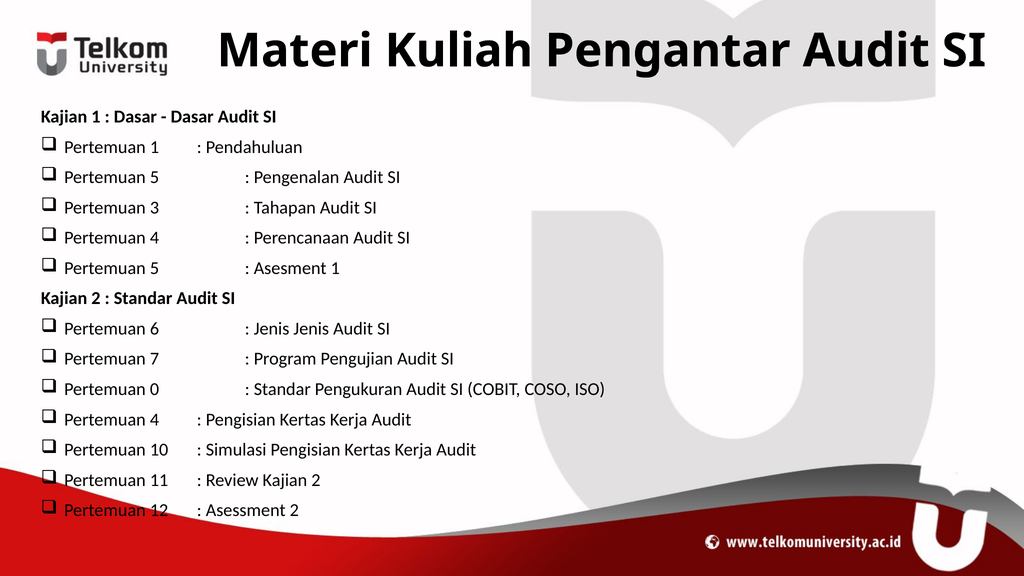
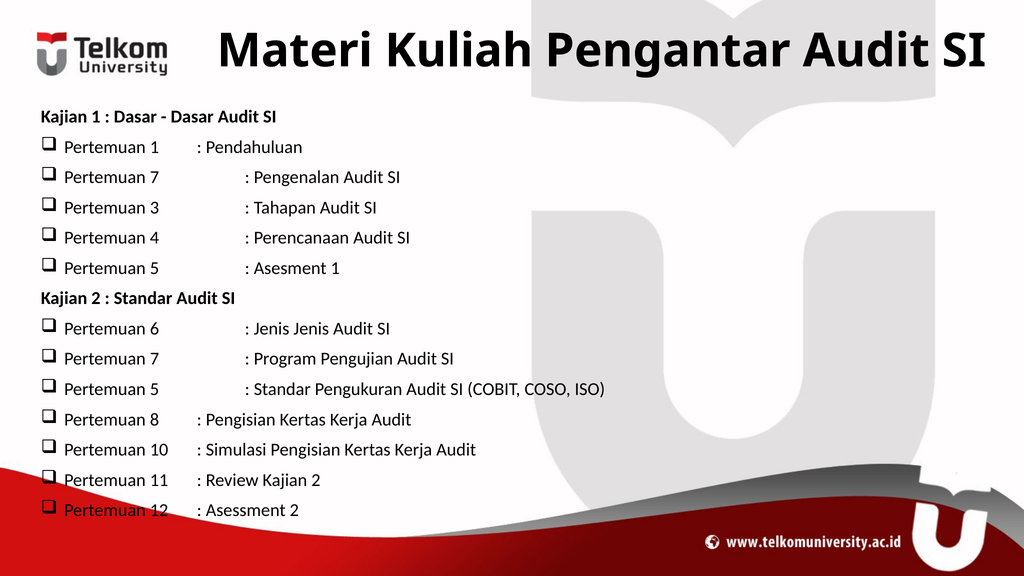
5: 5 -> 7 (154, 177)
0: 0 -> 5 (154, 389)
4: 4 -> 8 (154, 420)
